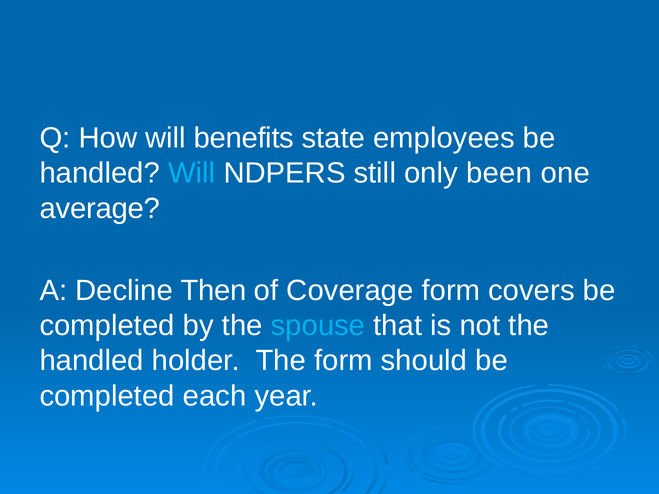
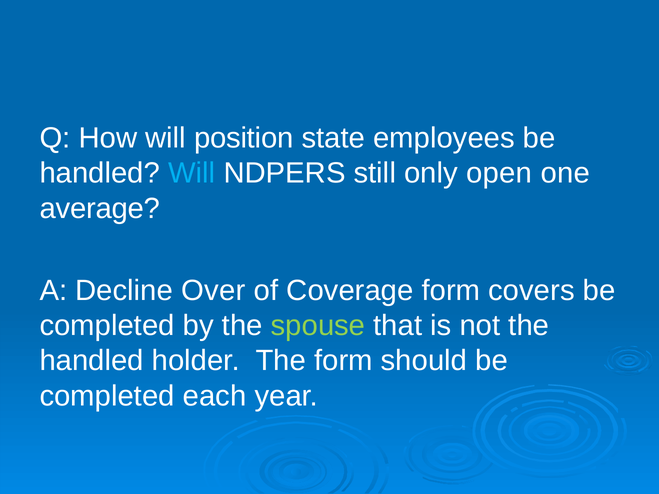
benefits: benefits -> position (244, 138)
been: been -> open (499, 173)
Then: Then -> Over (213, 291)
spouse colour: light blue -> light green (318, 326)
